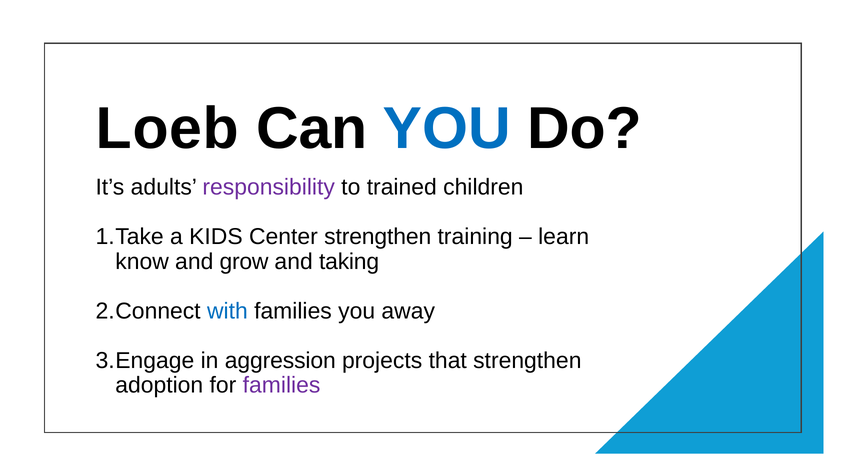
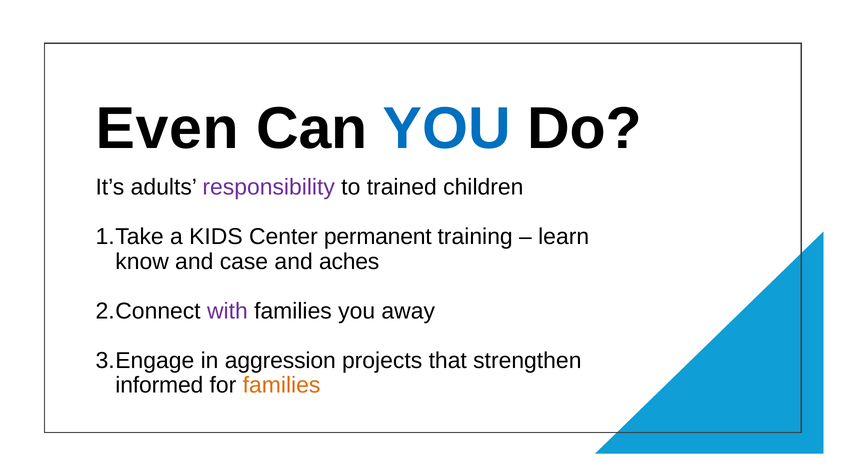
Loeb: Loeb -> Even (167, 129)
Center strengthen: strengthen -> permanent (378, 237)
grow: grow -> case (244, 261)
taking: taking -> aches (349, 261)
with colour: blue -> purple (227, 311)
adoption: adoption -> informed (159, 385)
families colour: purple -> orange (282, 385)
